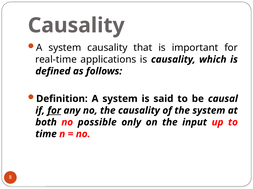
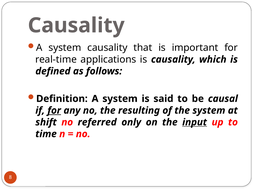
the causality: causality -> resulting (139, 111)
both: both -> shift (46, 123)
possible: possible -> referred (97, 123)
input underline: none -> present (195, 123)
